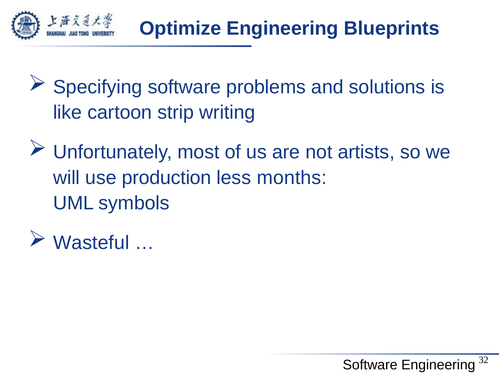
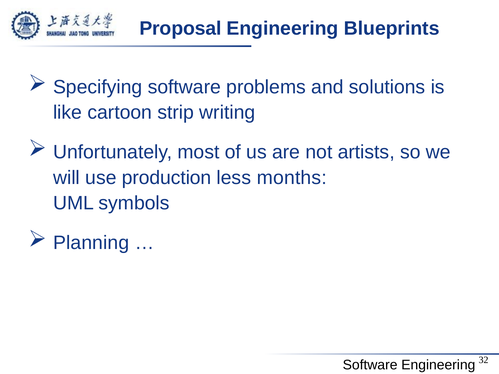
Optimize: Optimize -> Proposal (180, 28)
Wasteful: Wasteful -> Planning (91, 243)
